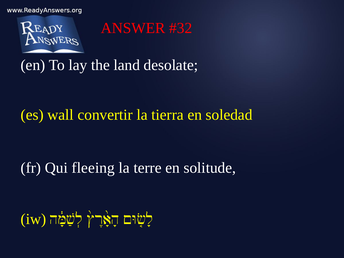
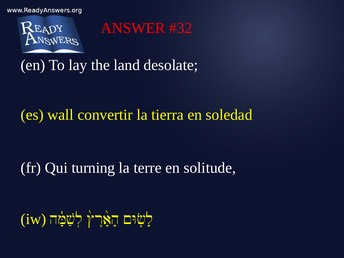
fleeing: fleeing -> turning (93, 168)
